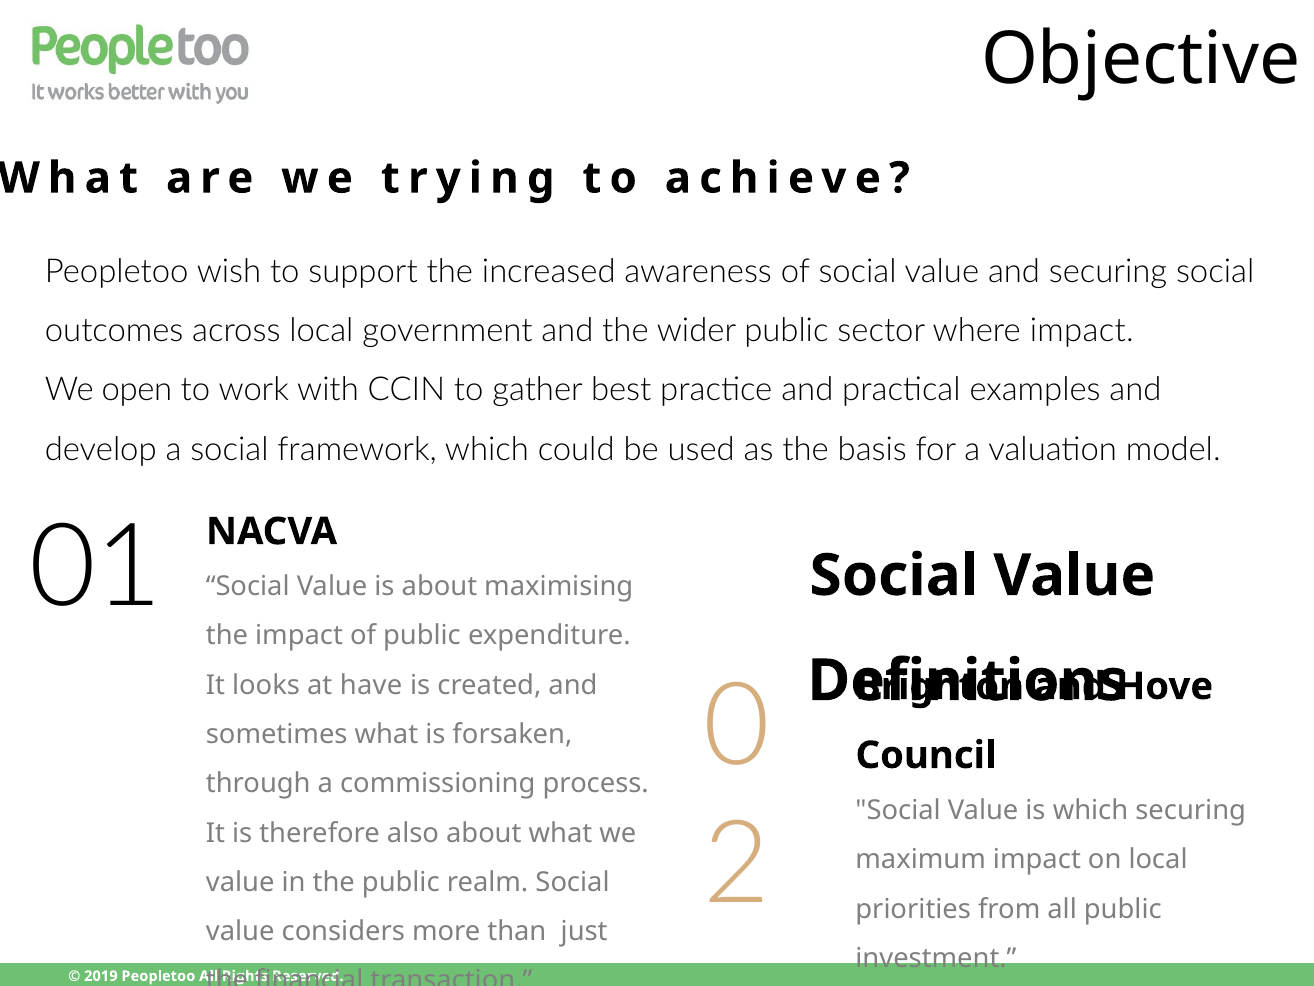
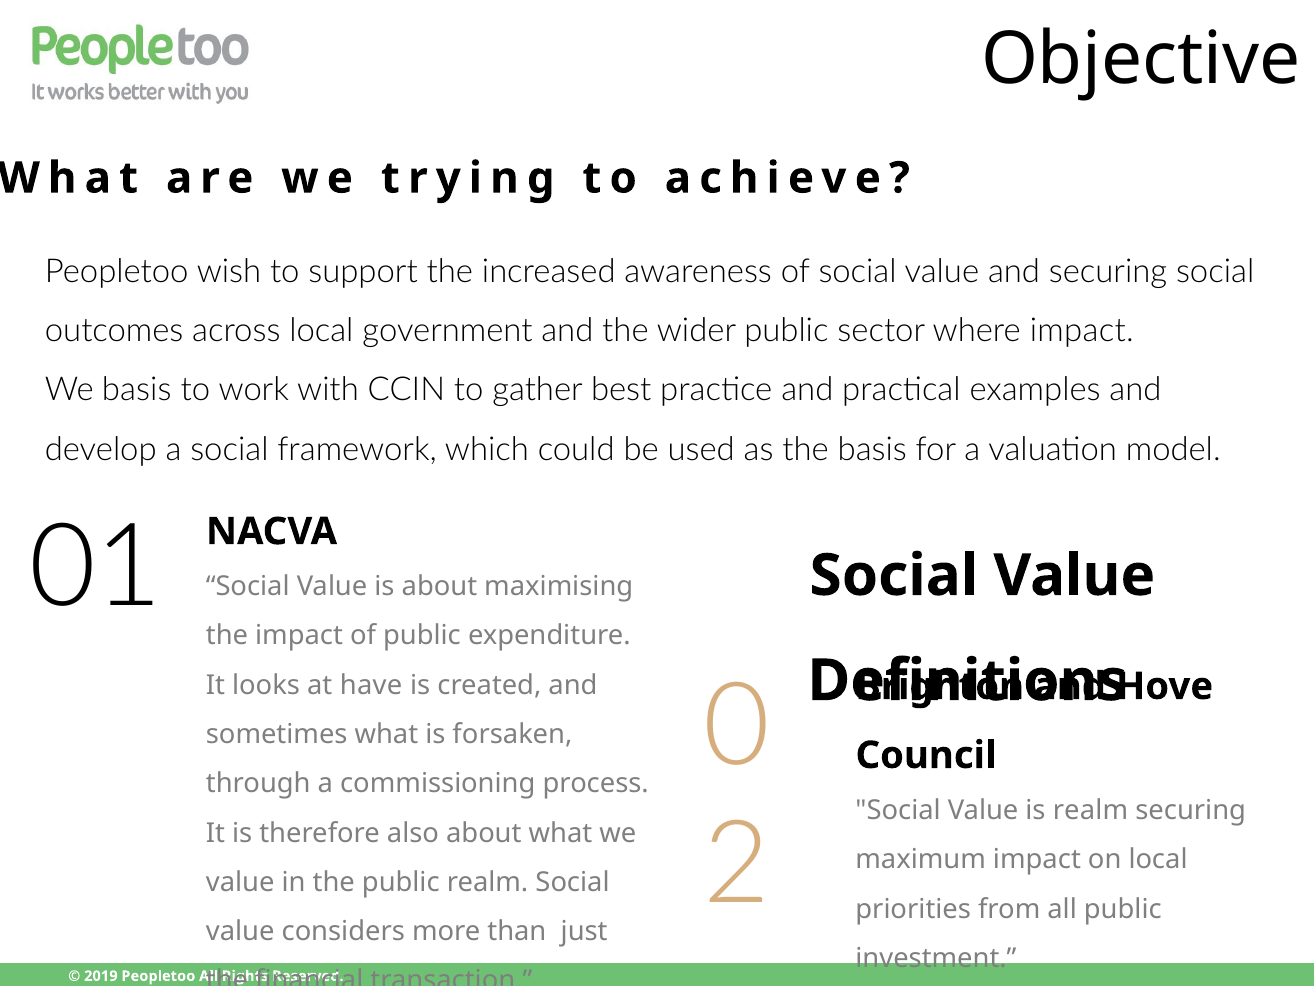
We open: open -> basis (137, 390)
is which: which -> realm (1090, 810)
